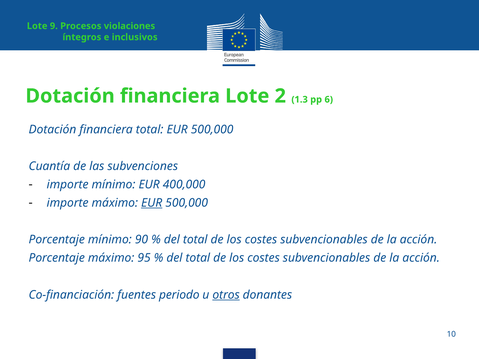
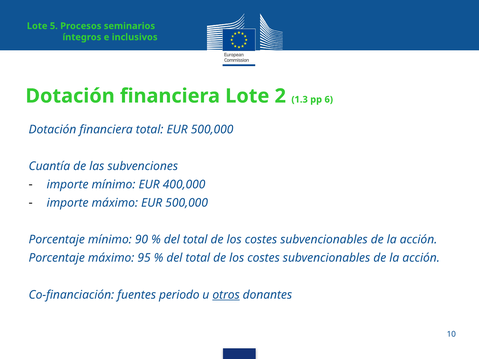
9: 9 -> 5 (54, 26)
violaciones: violaciones -> seminarios (129, 26)
EUR underline: present -> none (152, 203)
